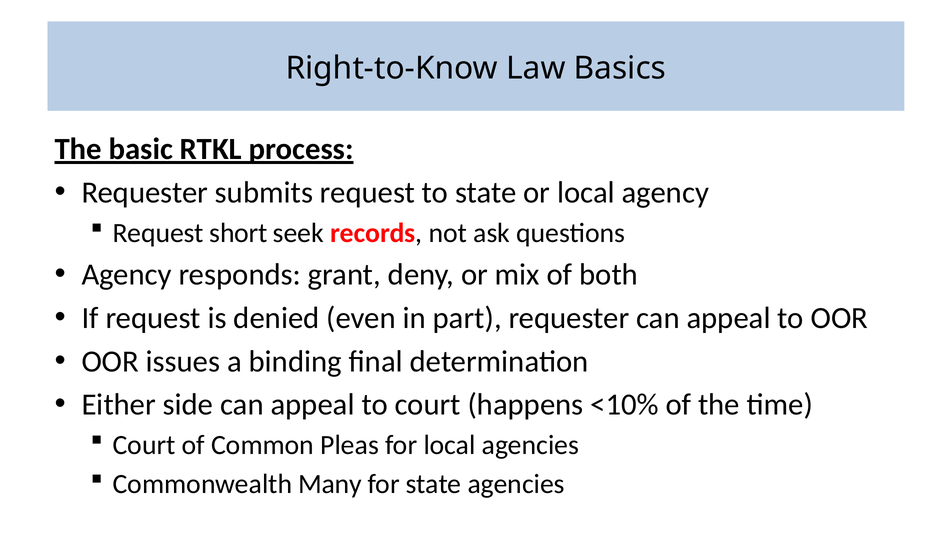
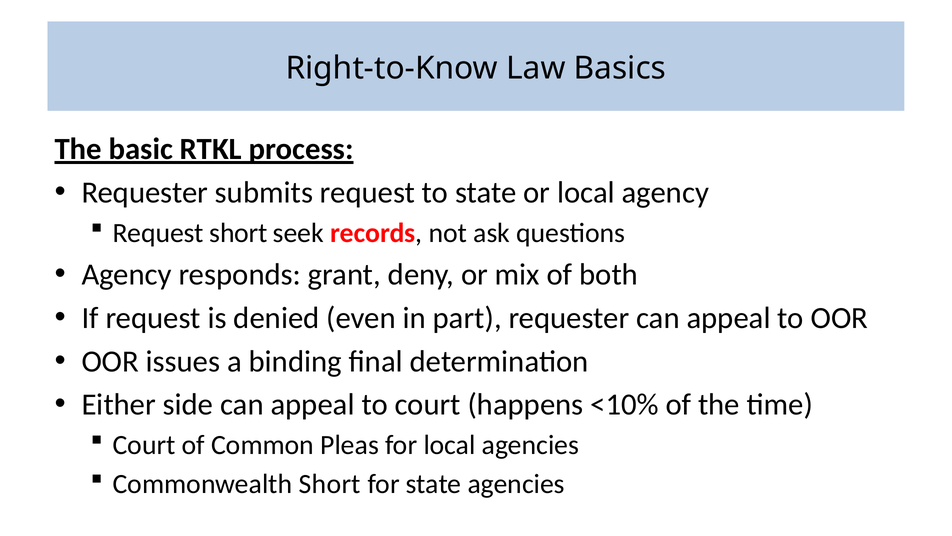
Commonwealth Many: Many -> Short (330, 484)
